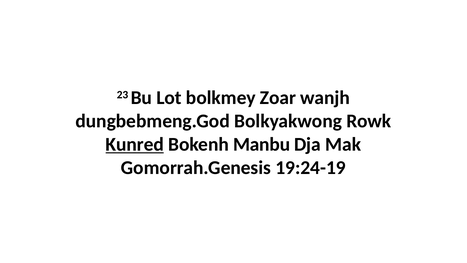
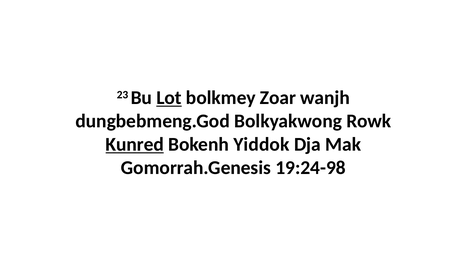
Lot underline: none -> present (169, 98)
Manbu: Manbu -> Yiddok (261, 144)
19:24-19: 19:24-19 -> 19:24-98 (311, 168)
